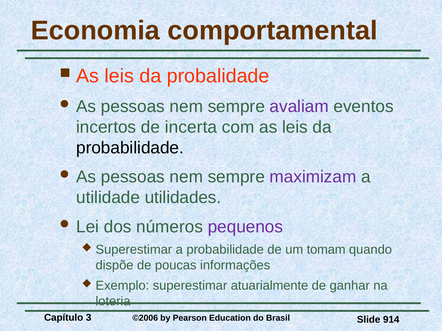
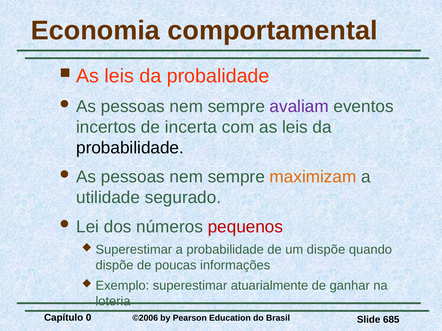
maximizam colour: purple -> orange (313, 177)
utilidades: utilidades -> segurado (183, 198)
pequenos colour: purple -> red (245, 227)
um tomam: tomam -> dispõe (326, 250)
3: 3 -> 0 (89, 318)
914: 914 -> 685 (391, 320)
